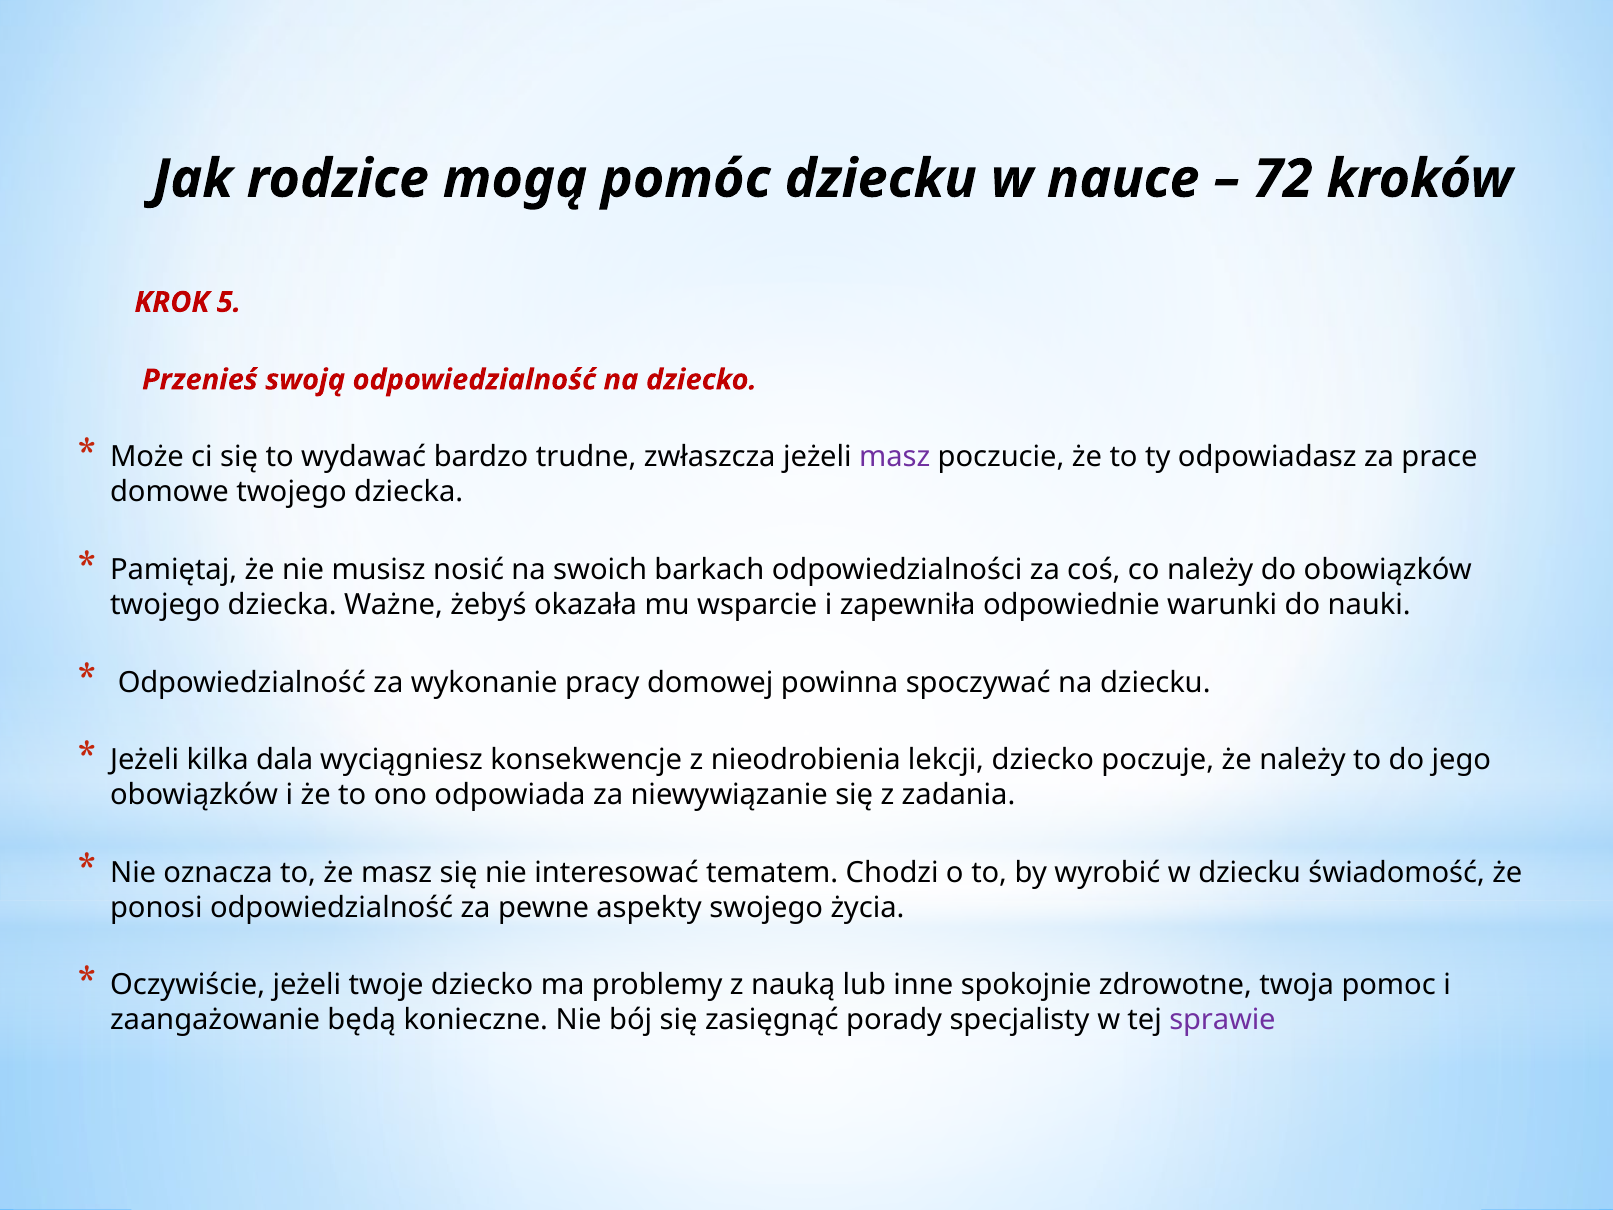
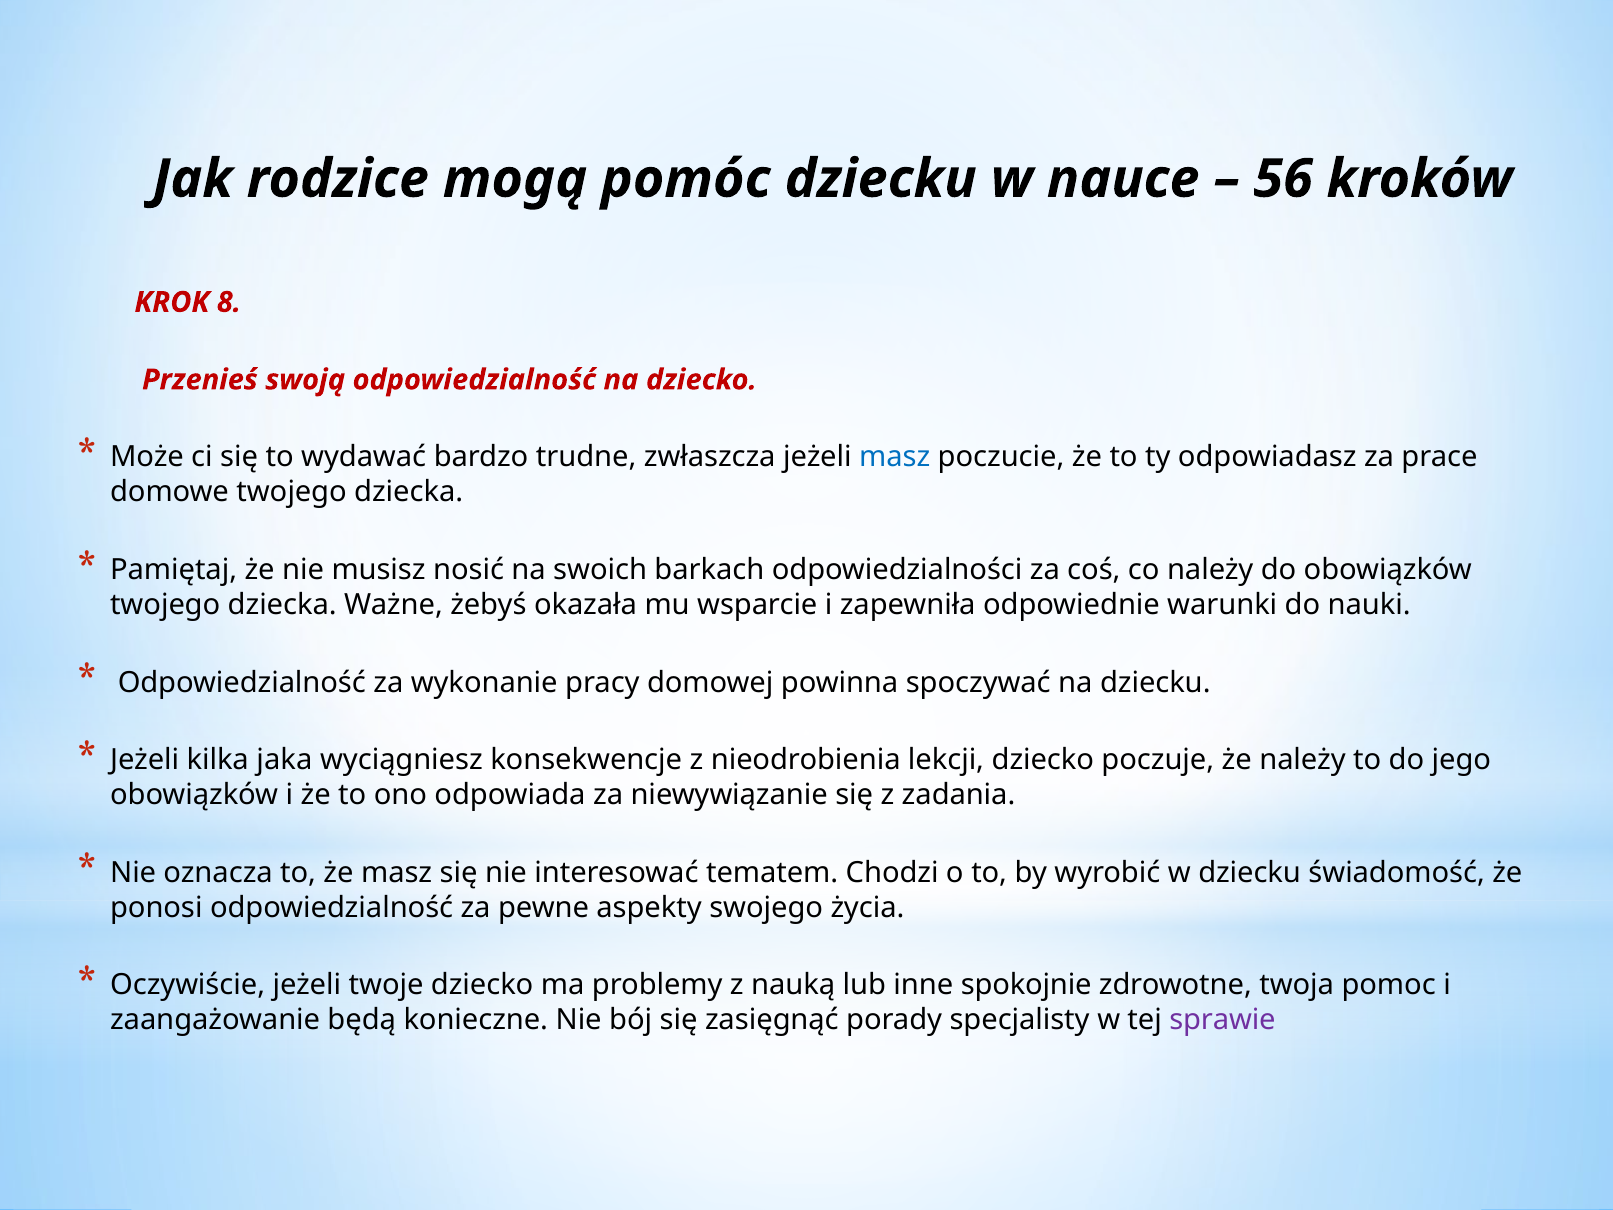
72: 72 -> 56 (1283, 179)
5: 5 -> 8 (229, 302)
masz colour: purple -> blue (895, 457)
dala: dala -> jaka (284, 760)
